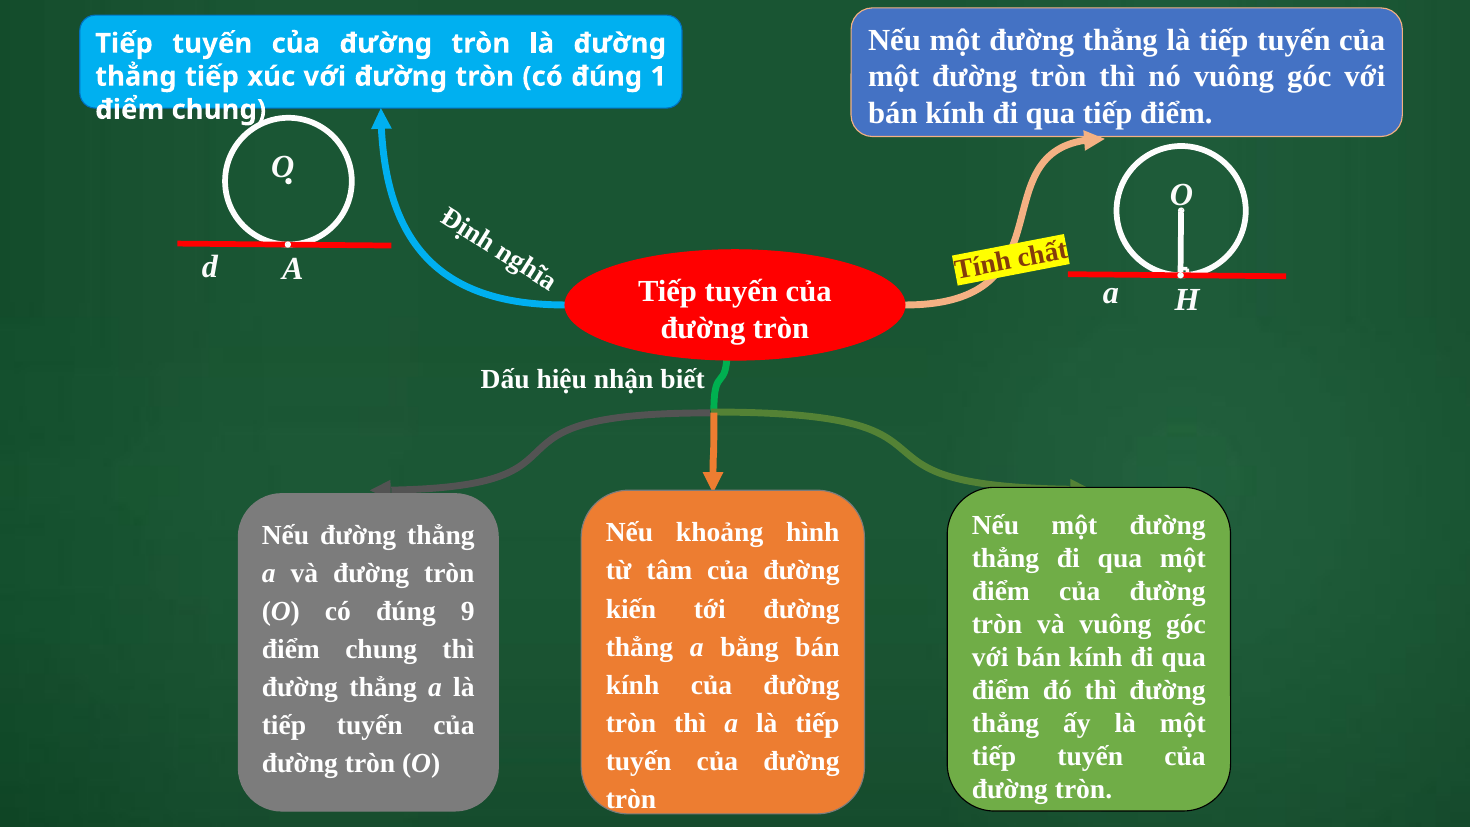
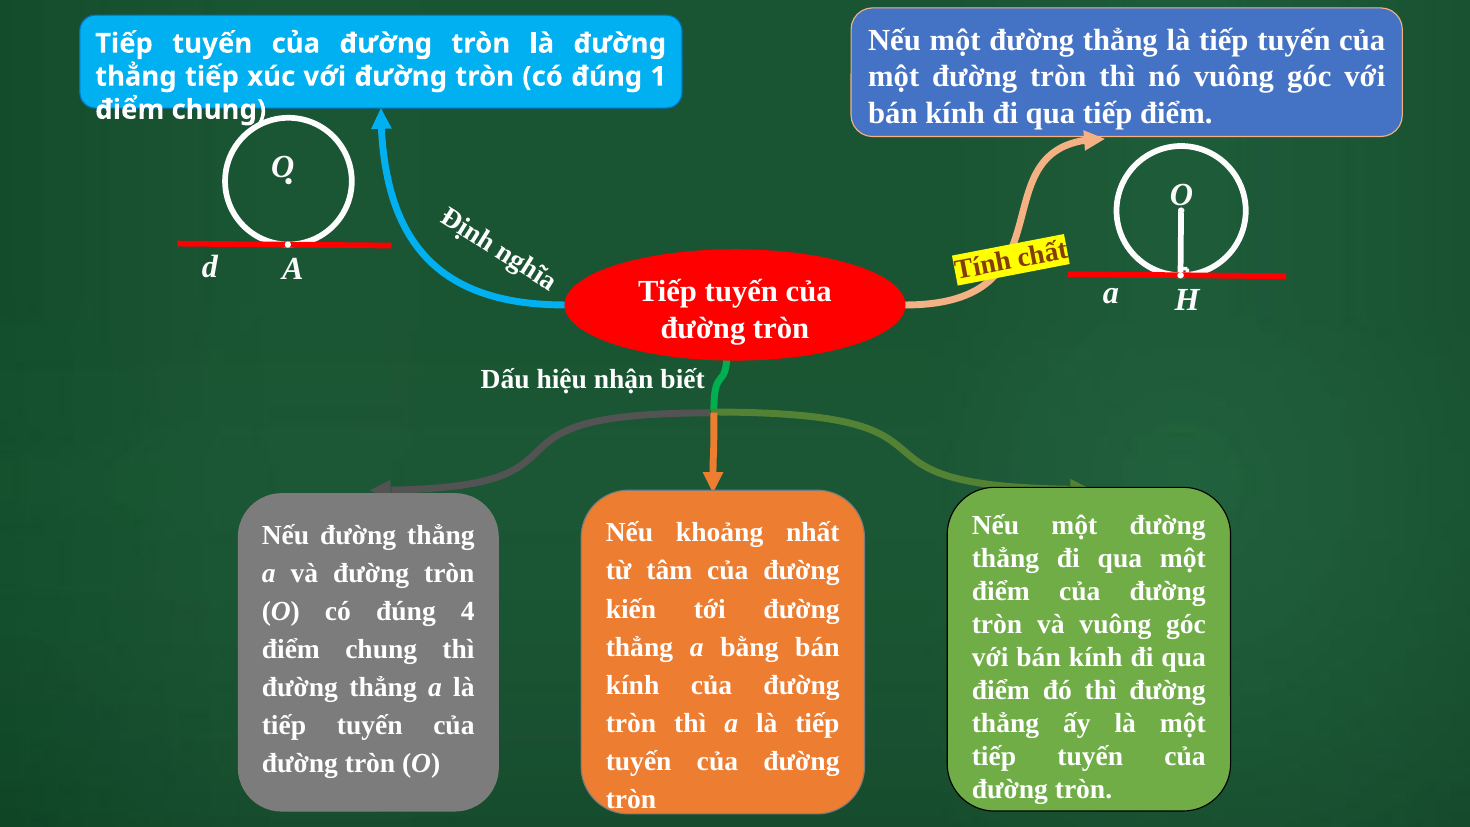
hình: hình -> nhất (813, 533)
9: 9 -> 4 (468, 611)
